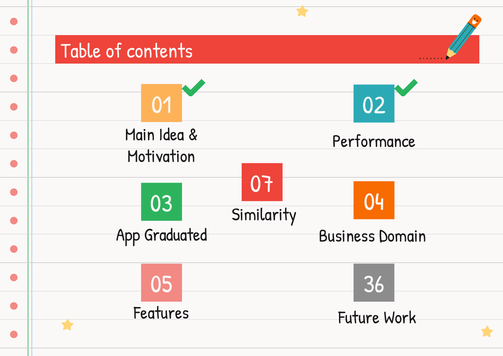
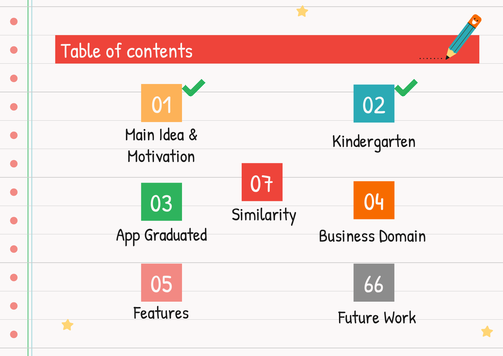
Performance: Performance -> Kindergarten (374, 141)
36: 36 -> 66 (374, 284)
